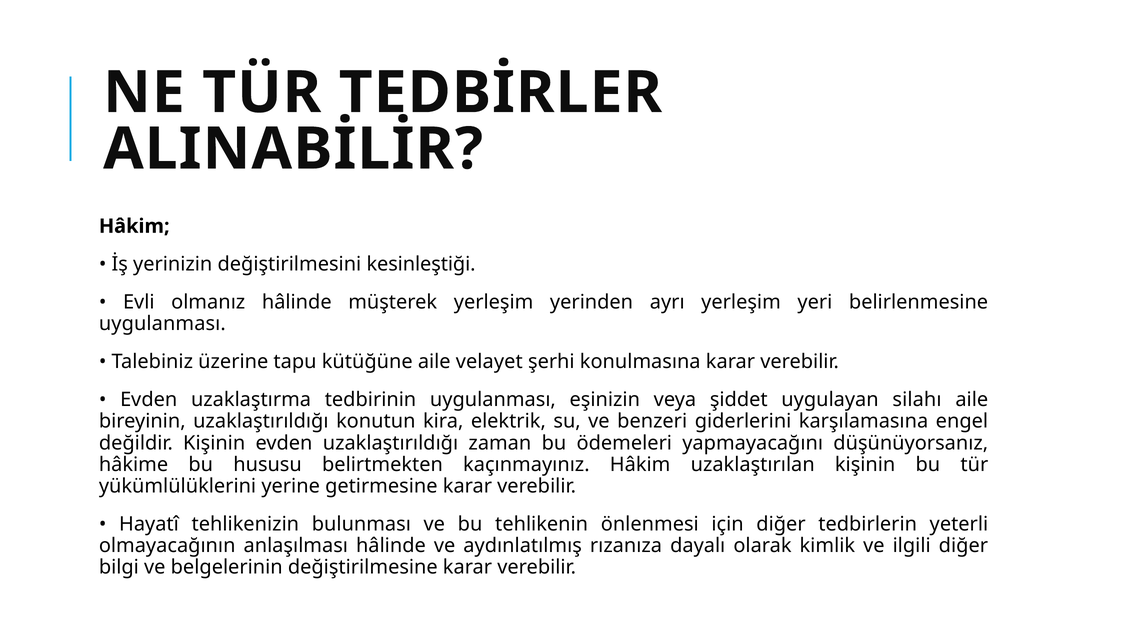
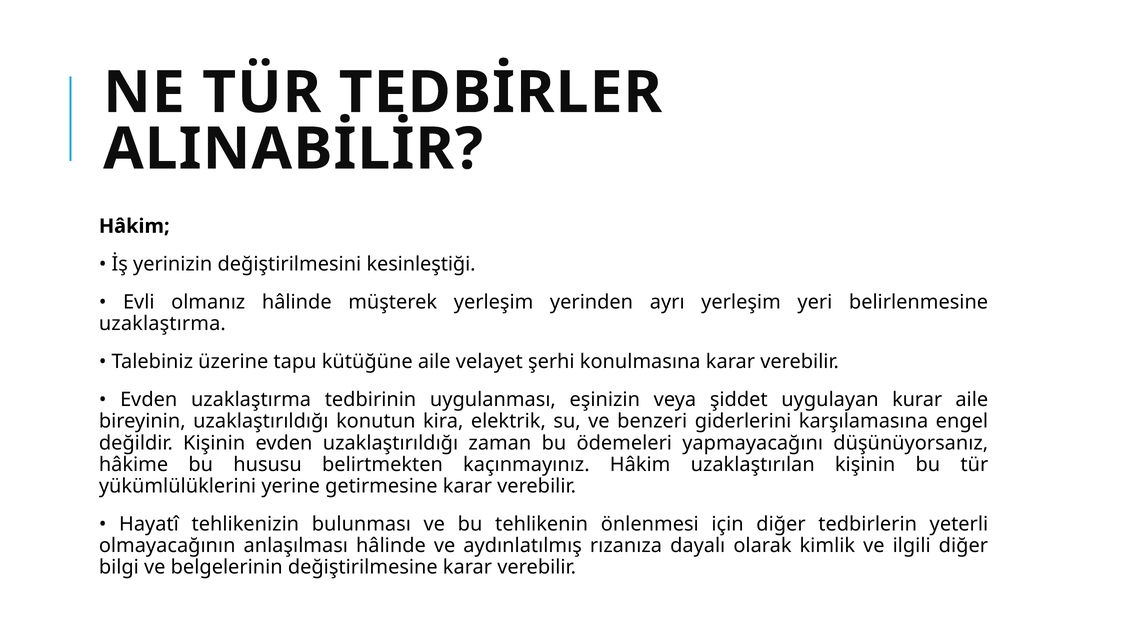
uygulanması: uygulanması -> uzaklaştırma (162, 324)
silahı: silahı -> kurar (917, 400)
